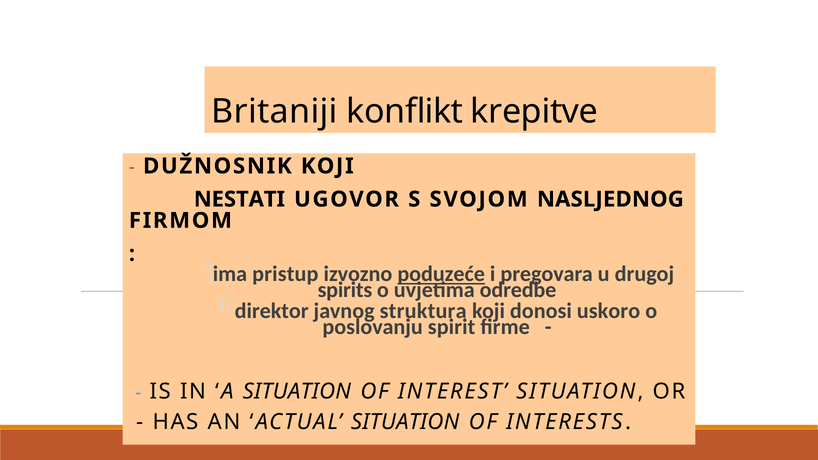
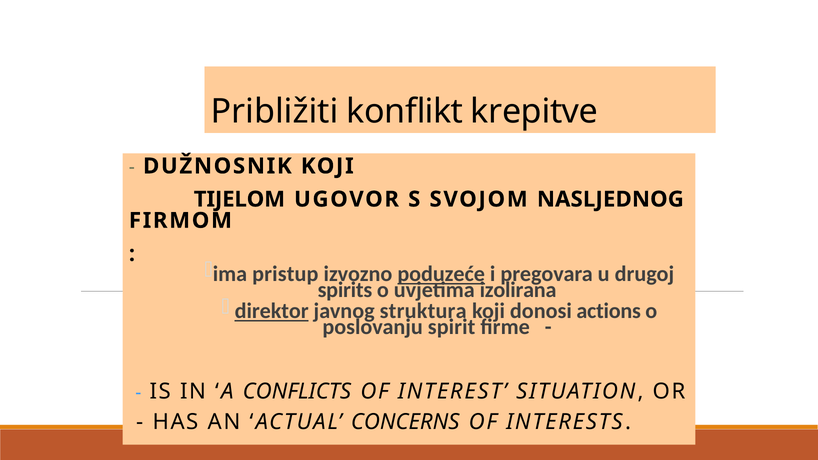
Britaniji: Britaniji -> Približiti (275, 112)
NESTATI: NESTATI -> TIJELOM (239, 199)
odredbe: odredbe -> izolirana (518, 290)
direktor underline: none -> present (272, 311)
uskoro: uskoro -> actions (609, 311)
A SITUATION: SITUATION -> CONFLICTS (297, 392)
ACTUAL SITUATION: SITUATION -> CONCERNS (405, 422)
